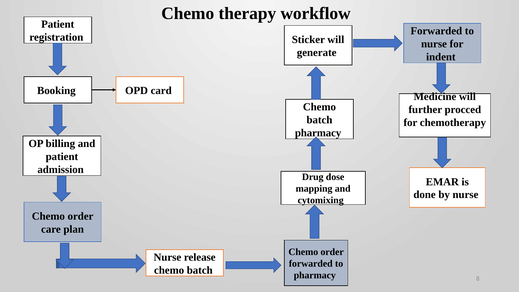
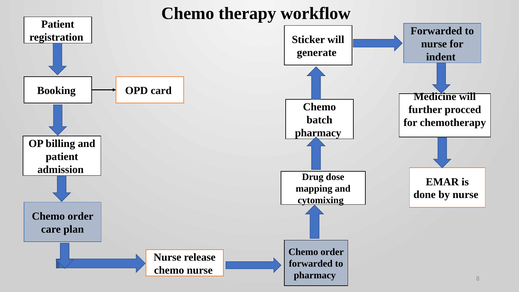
batch: batch -> nurse (200, 270)
